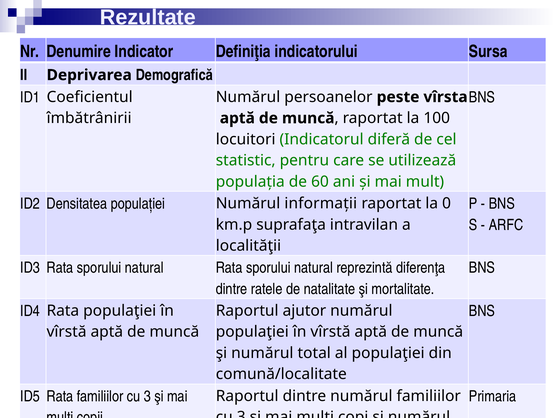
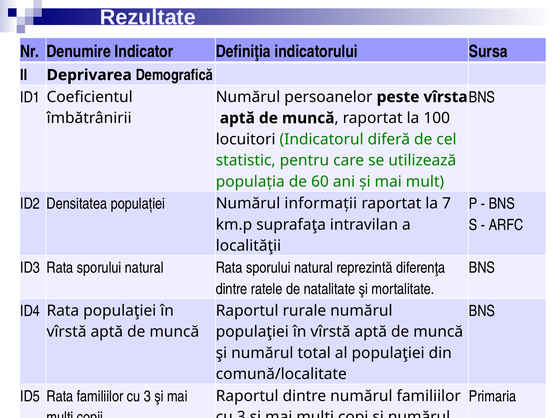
0: 0 -> 7 (447, 203)
ajutor: ajutor -> rurale (304, 310)
